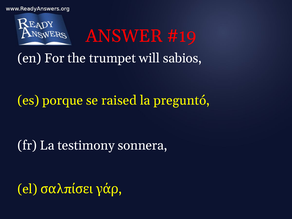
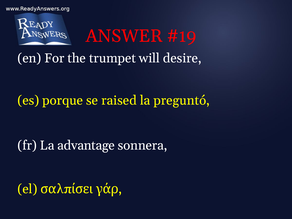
sabios: sabios -> desire (182, 58)
testimony: testimony -> advantage (86, 145)
